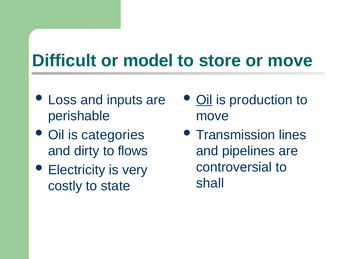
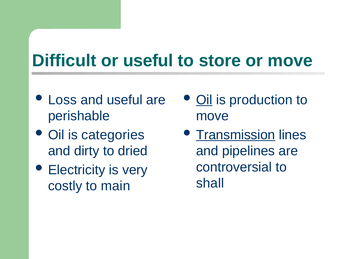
or model: model -> useful (148, 61)
and inputs: inputs -> useful (125, 100)
Transmission underline: none -> present (236, 135)
flows: flows -> dried (133, 151)
state: state -> main (116, 186)
